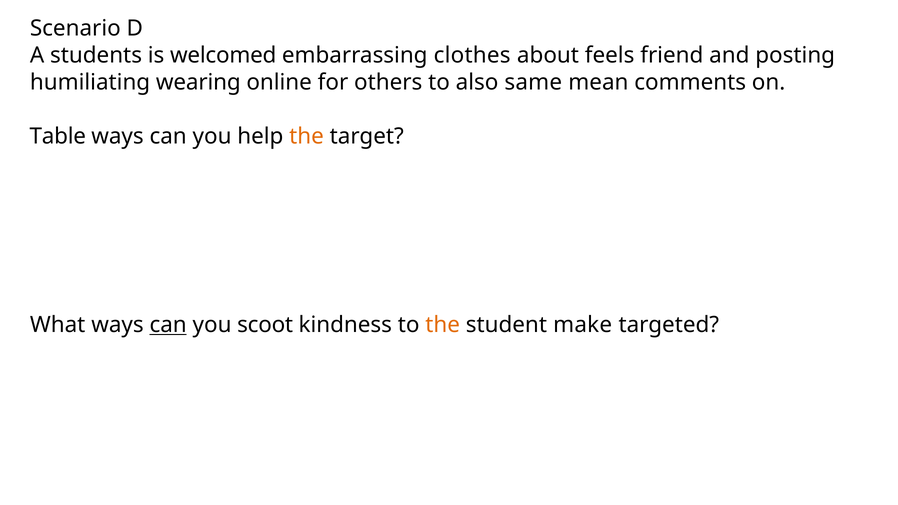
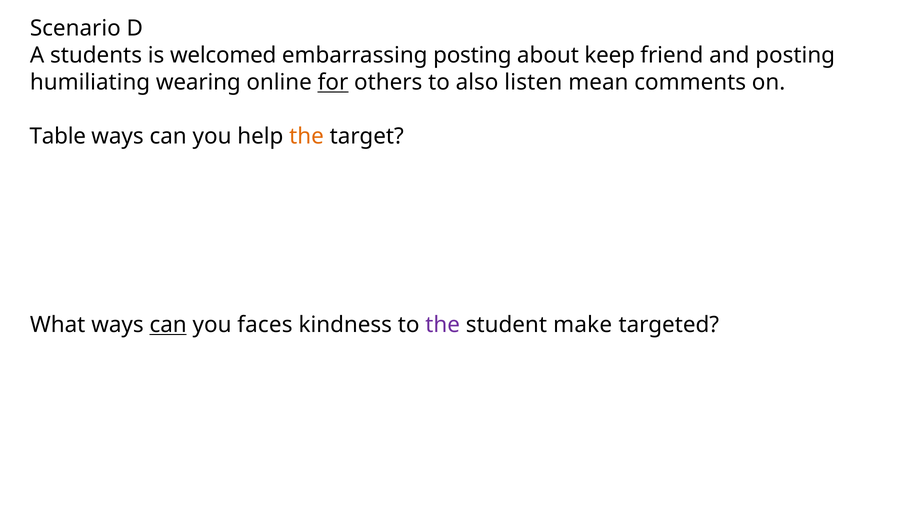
embarrassing clothes: clothes -> posting (472, 55)
feels: feels -> keep (610, 55)
for underline: none -> present (333, 82)
same: same -> listen (533, 82)
scoot: scoot -> faces (265, 325)
the colour: orange -> purple (443, 325)
